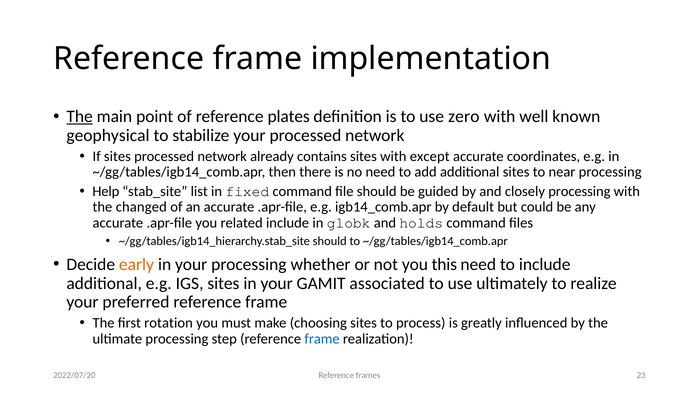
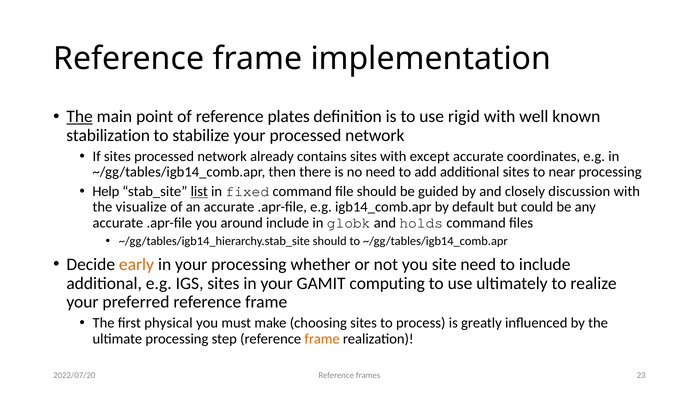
zero: zero -> rigid (464, 117)
geophysical: geophysical -> stabilization (108, 135)
list underline: none -> present (199, 192)
closely processing: processing -> discussion (579, 192)
changed: changed -> visualize (141, 207)
related: related -> around (242, 223)
this: this -> site (444, 265)
associated: associated -> computing (387, 283)
rotation: rotation -> physical (168, 323)
frame colour: blue -> orange (322, 339)
